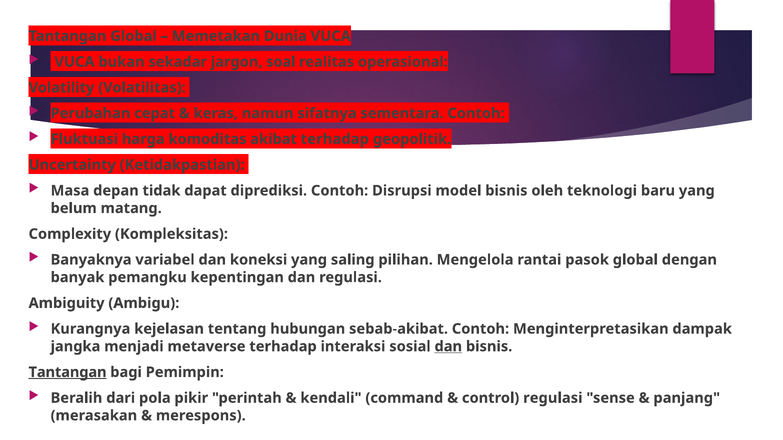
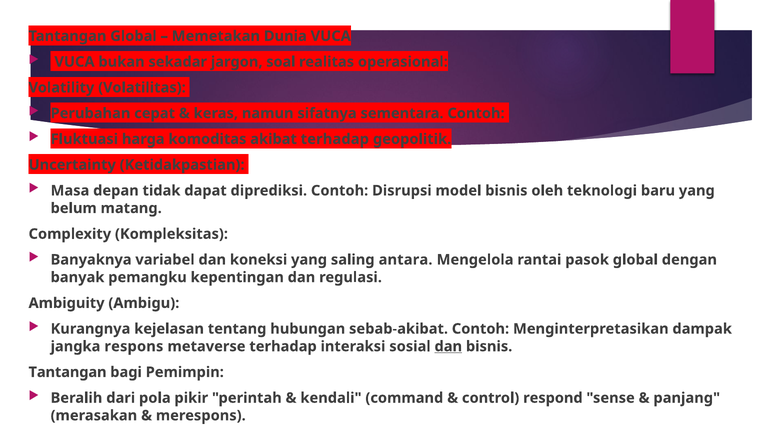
pilihan: pilihan -> antara (406, 260)
menjadi: menjadi -> respons (134, 347)
Tantangan underline: present -> none (68, 373)
control regulasi: regulasi -> respond (553, 398)
